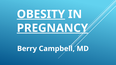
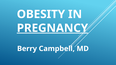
OBESITY underline: present -> none (41, 14)
